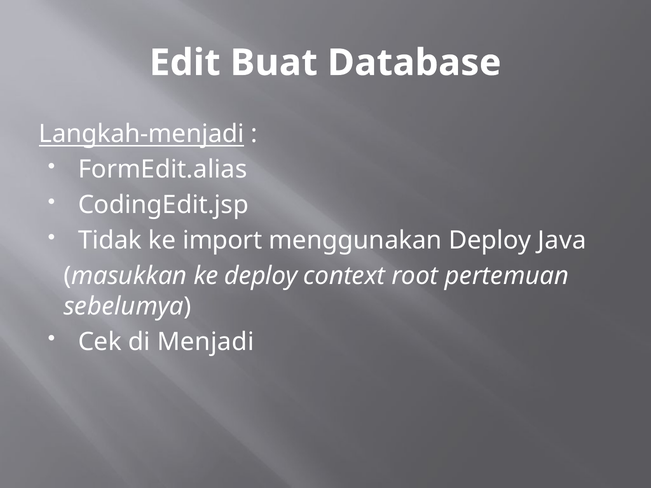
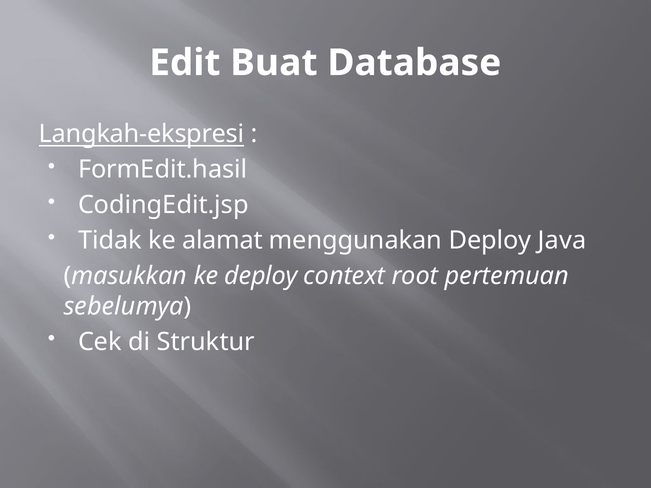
Langkah-menjadi: Langkah-menjadi -> Langkah-ekspresi (142, 134)
FormEdit.alias: FormEdit.alias -> FormEdit.hasil (163, 170)
import: import -> alamat (223, 241)
Menjadi: Menjadi -> Struktur (206, 342)
